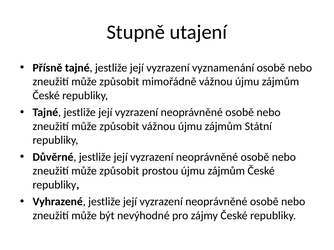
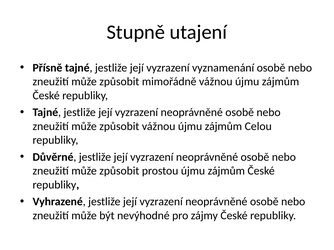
Státní: Státní -> Celou (258, 127)
